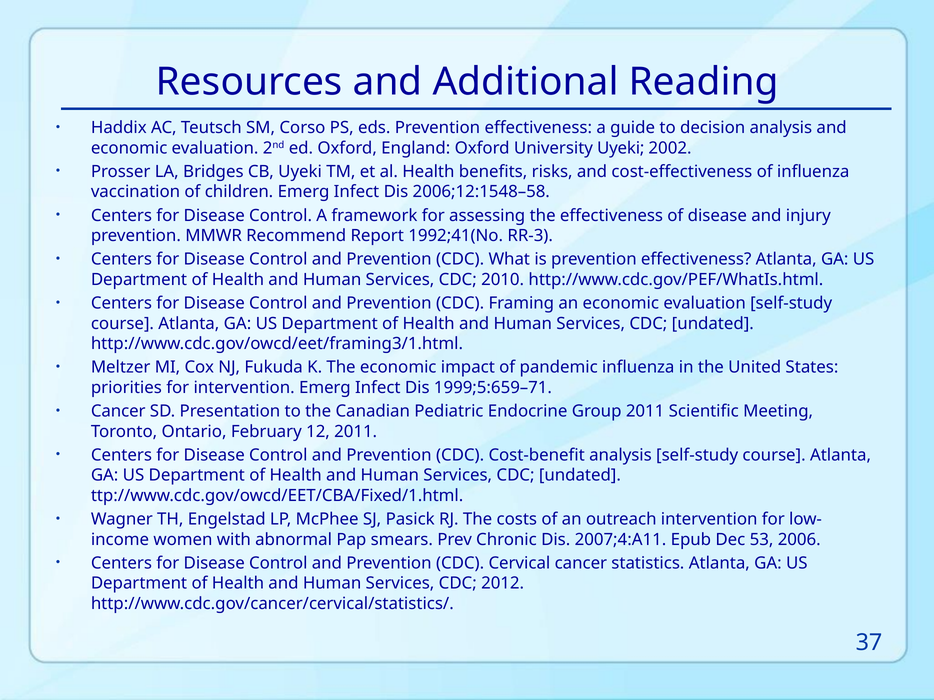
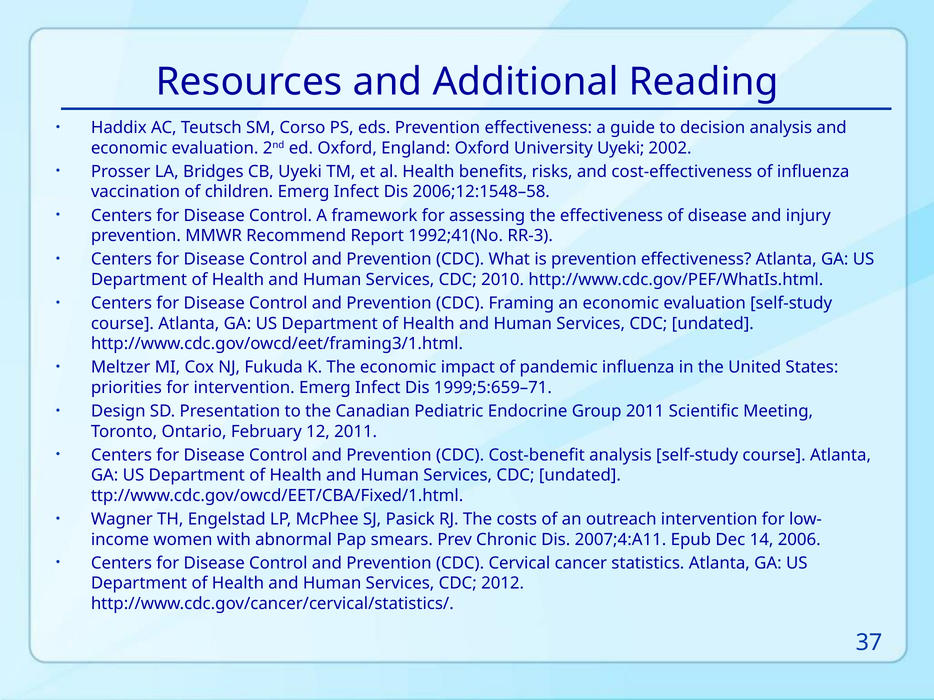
Cancer: Cancer -> Design (118, 411)
53: 53 -> 14 (762, 540)
